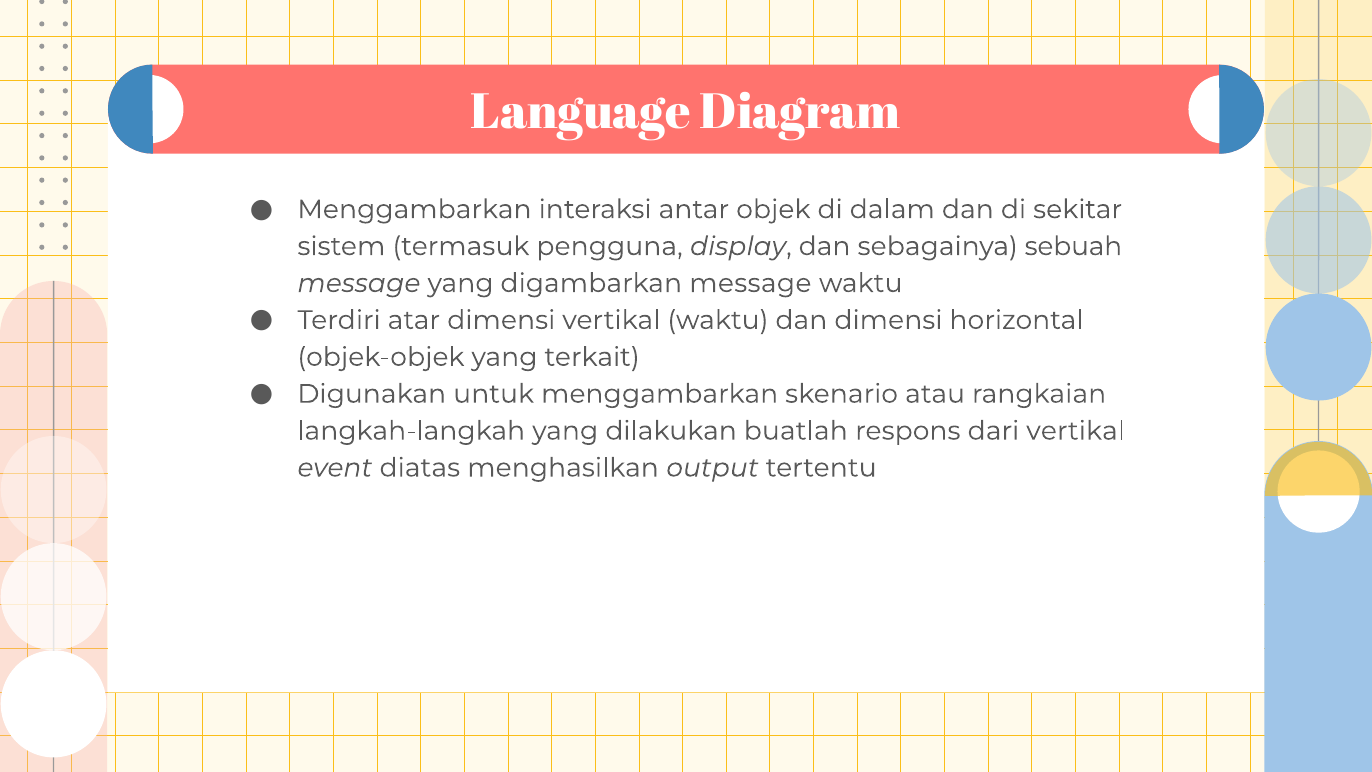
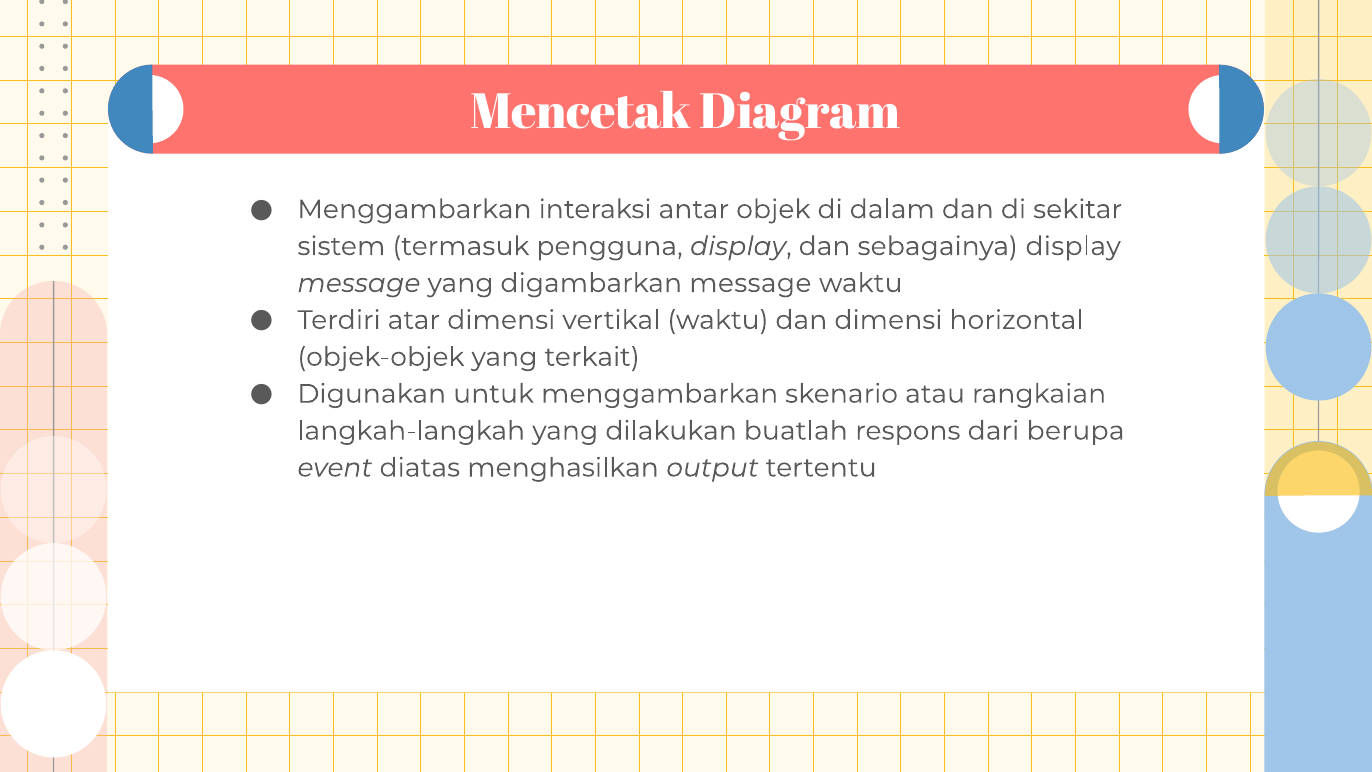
Language: Language -> Mencetak (581, 113)
sebagainya sebuah: sebuah -> display (1073, 246)
dari vertikal: vertikal -> berupa (1076, 431)
